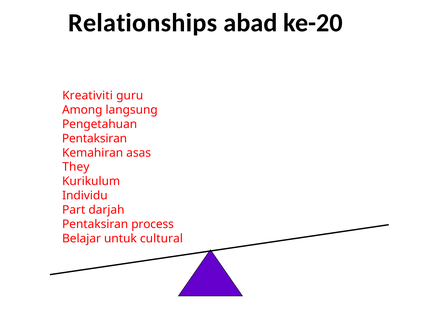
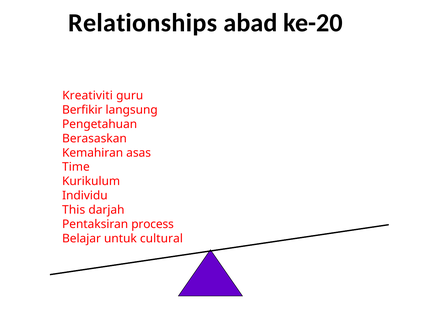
Among: Among -> Berfikir (82, 110)
Pentaksiran: Pentaksiran -> Berasaskan (94, 139)
They: They -> Time (76, 167)
Part: Part -> This (74, 210)
